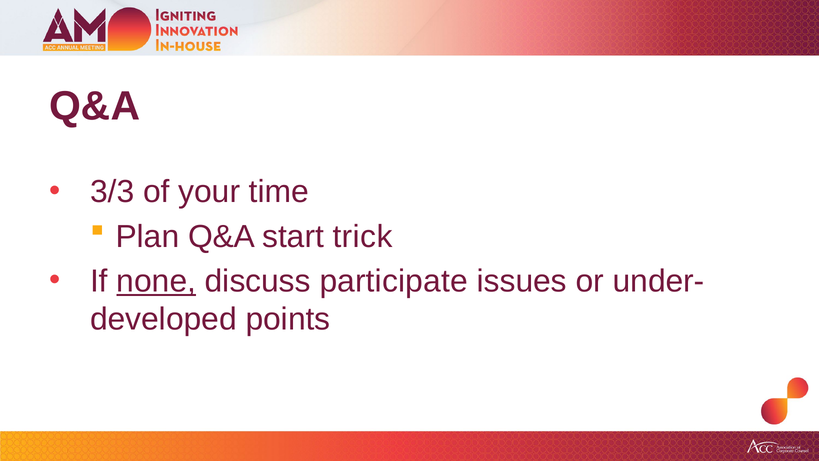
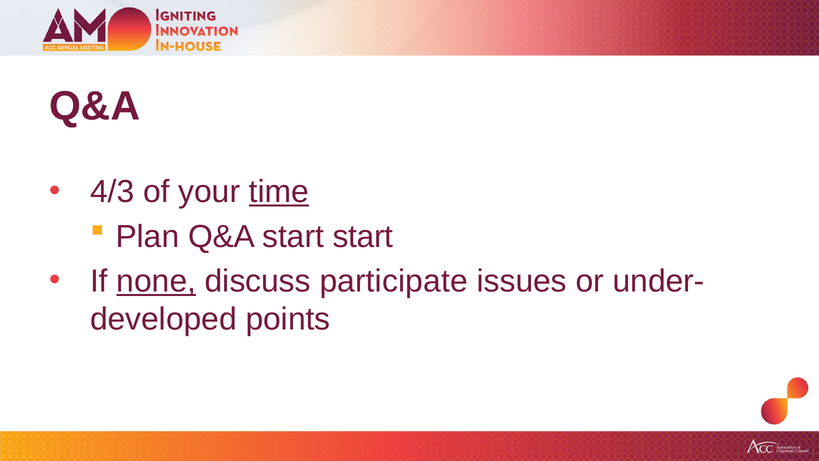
3/3: 3/3 -> 4/3 (112, 192)
time underline: none -> present (279, 192)
start trick: trick -> start (363, 236)
